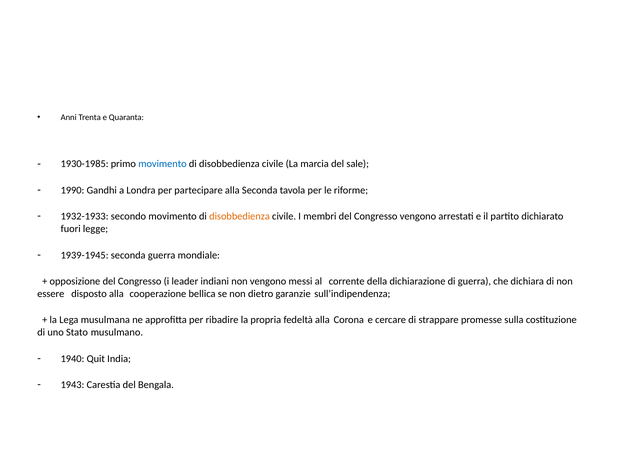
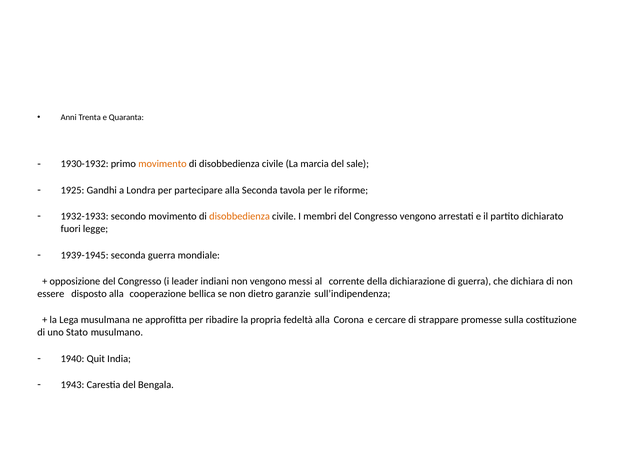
1930-1985: 1930-1985 -> 1930-1932 (85, 164)
movimento colour: blue -> orange (162, 164)
1990: 1990 -> 1925 (72, 190)
